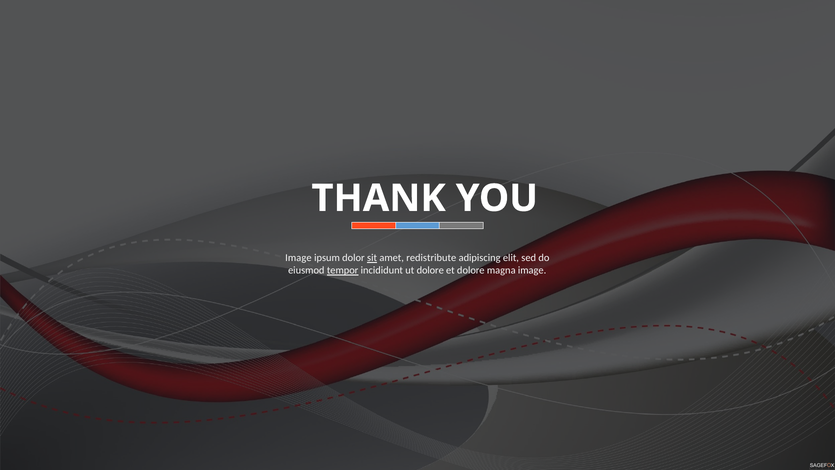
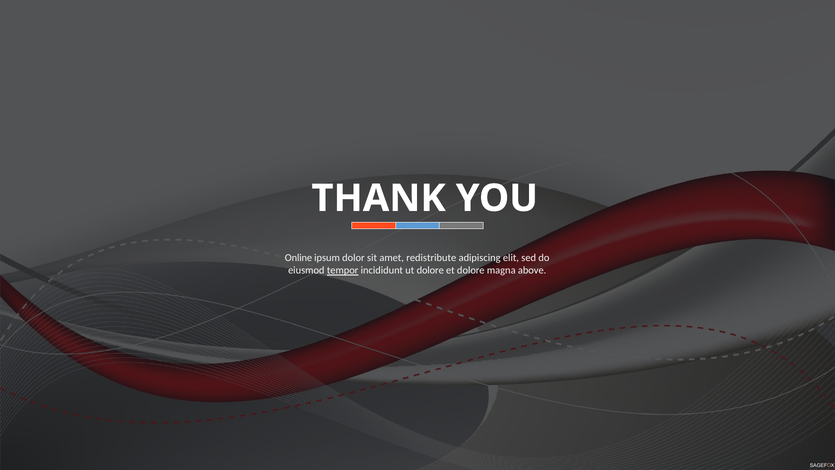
Image: Image -> Online (299, 258)
sit underline: present -> none (372, 258)
magna image: image -> above (532, 270)
